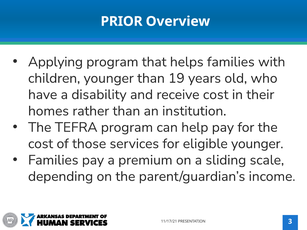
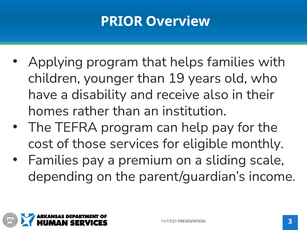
receive cost: cost -> also (216, 95)
eligible younger: younger -> monthly (257, 144)
